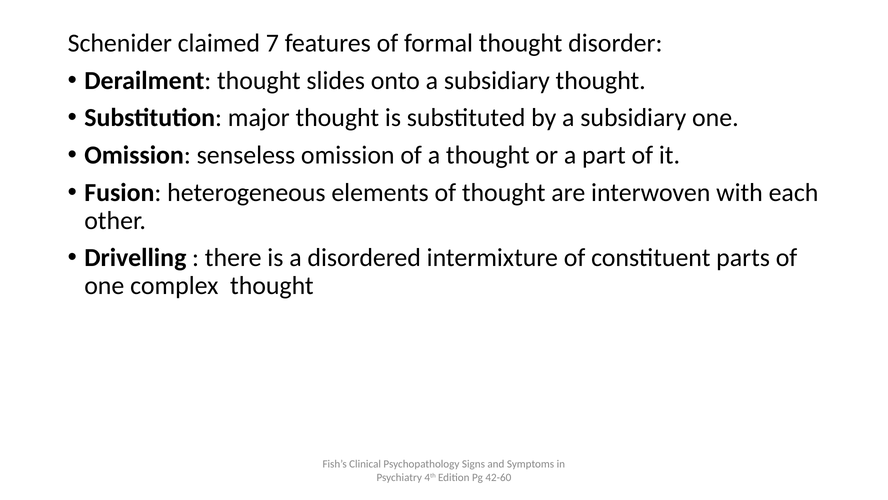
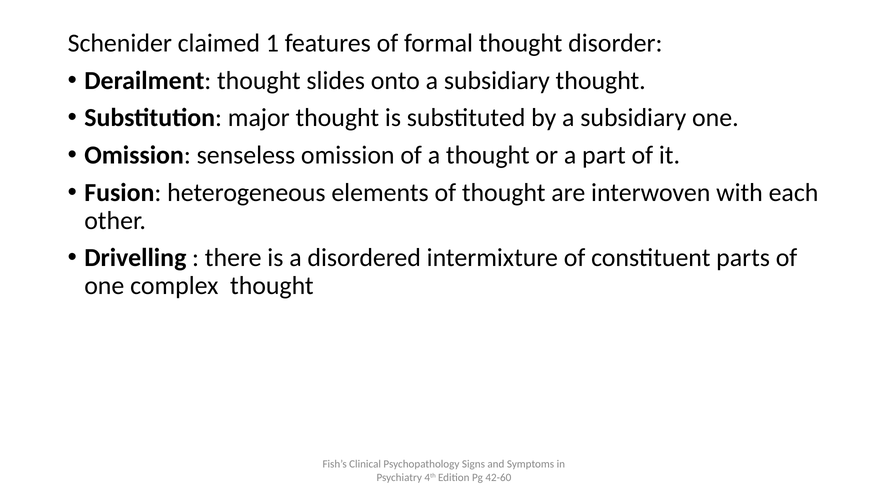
7: 7 -> 1 (272, 43)
